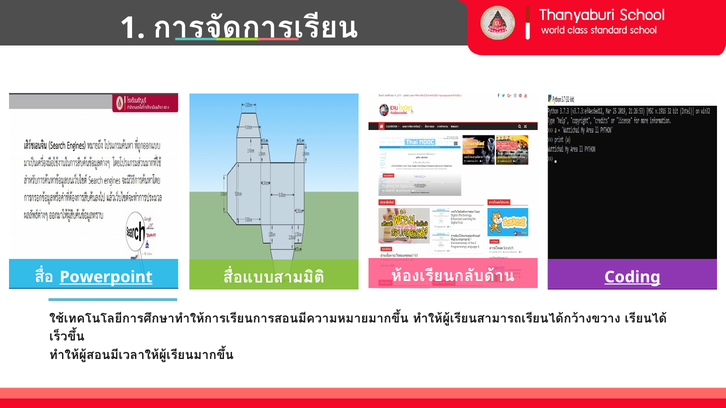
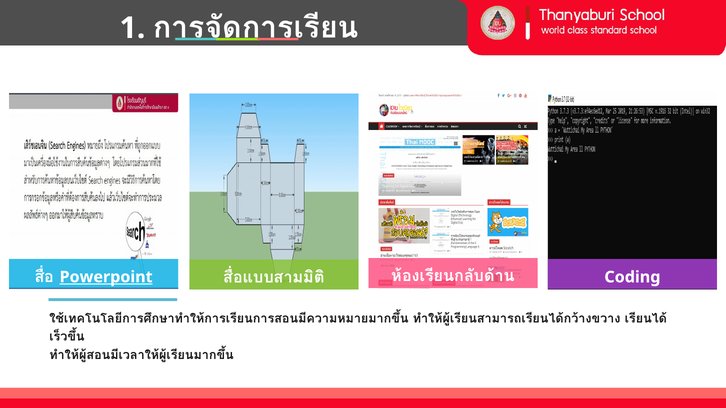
Coding underline: present -> none (632, 277)
